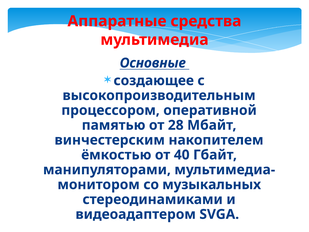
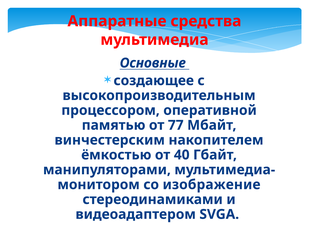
28: 28 -> 77 (176, 125)
музыкальных: музыкальных -> изображение (212, 184)
